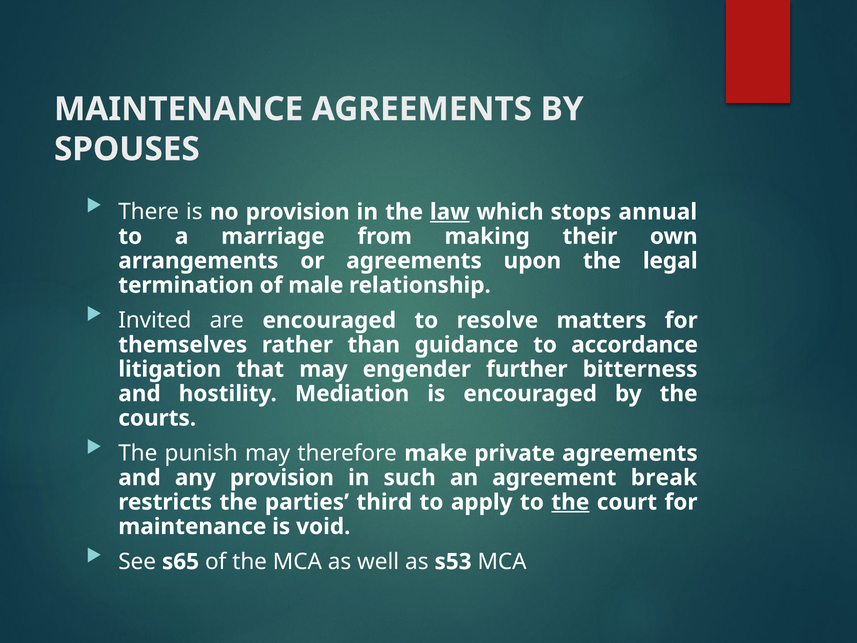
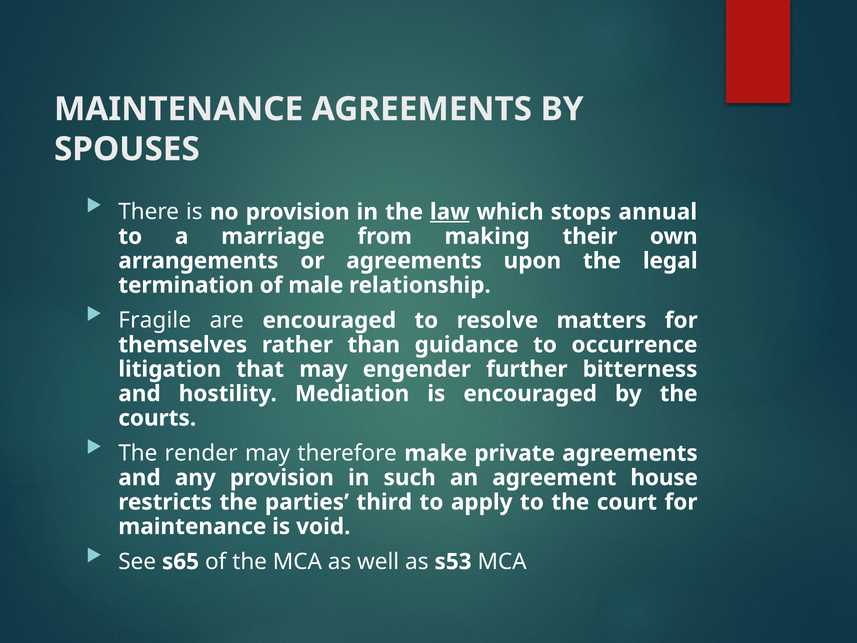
Invited: Invited -> Fragile (155, 320)
accordance: accordance -> occurrence (634, 345)
punish: punish -> render (201, 453)
break: break -> house (664, 478)
the underline: present -> none (570, 502)
